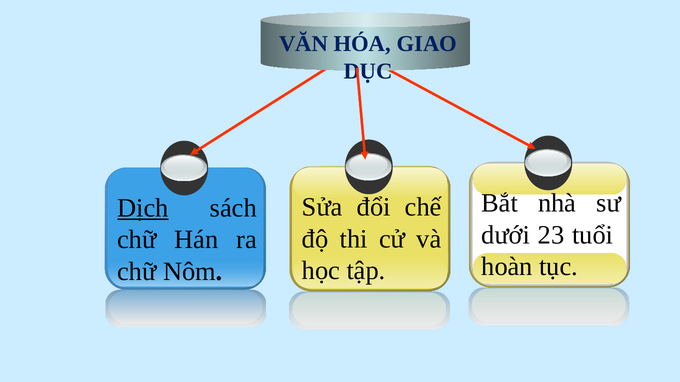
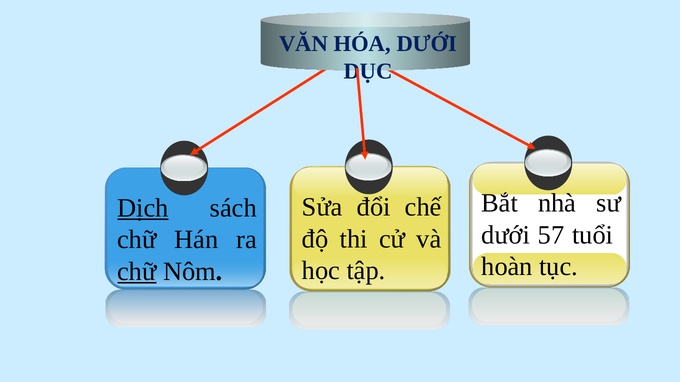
HÓA GIAO: GIAO -> DƯỚI (427, 44)
23: 23 -> 57 (551, 235)
chữ underline: none -> present (137, 272)
